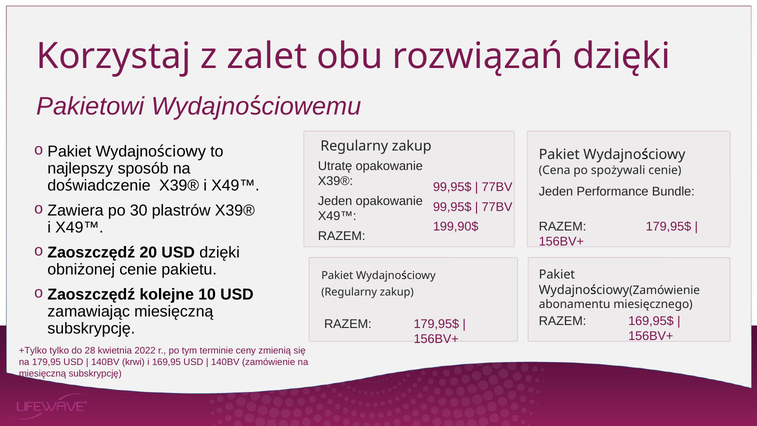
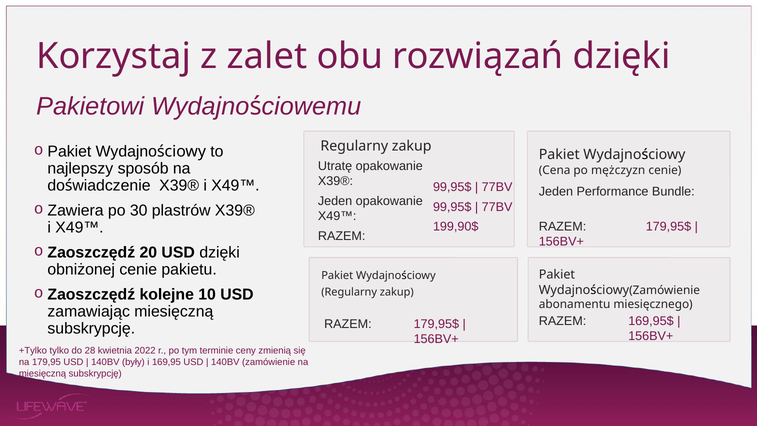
spożywali: spożywali -> mężczyzn (618, 170)
krwi: krwi -> były (133, 362)
